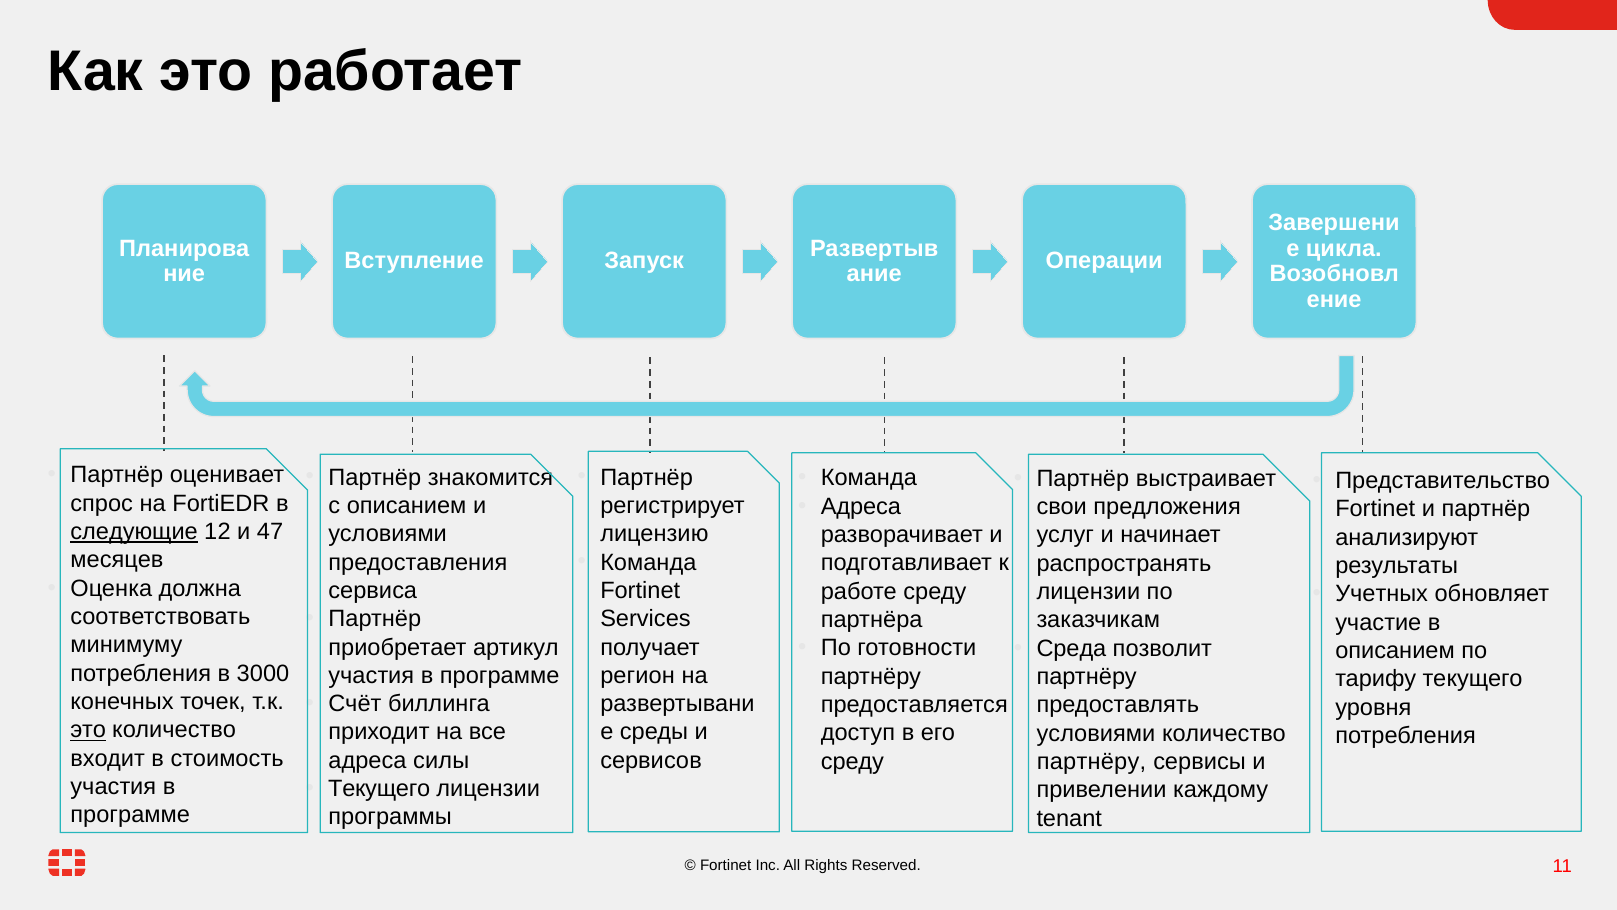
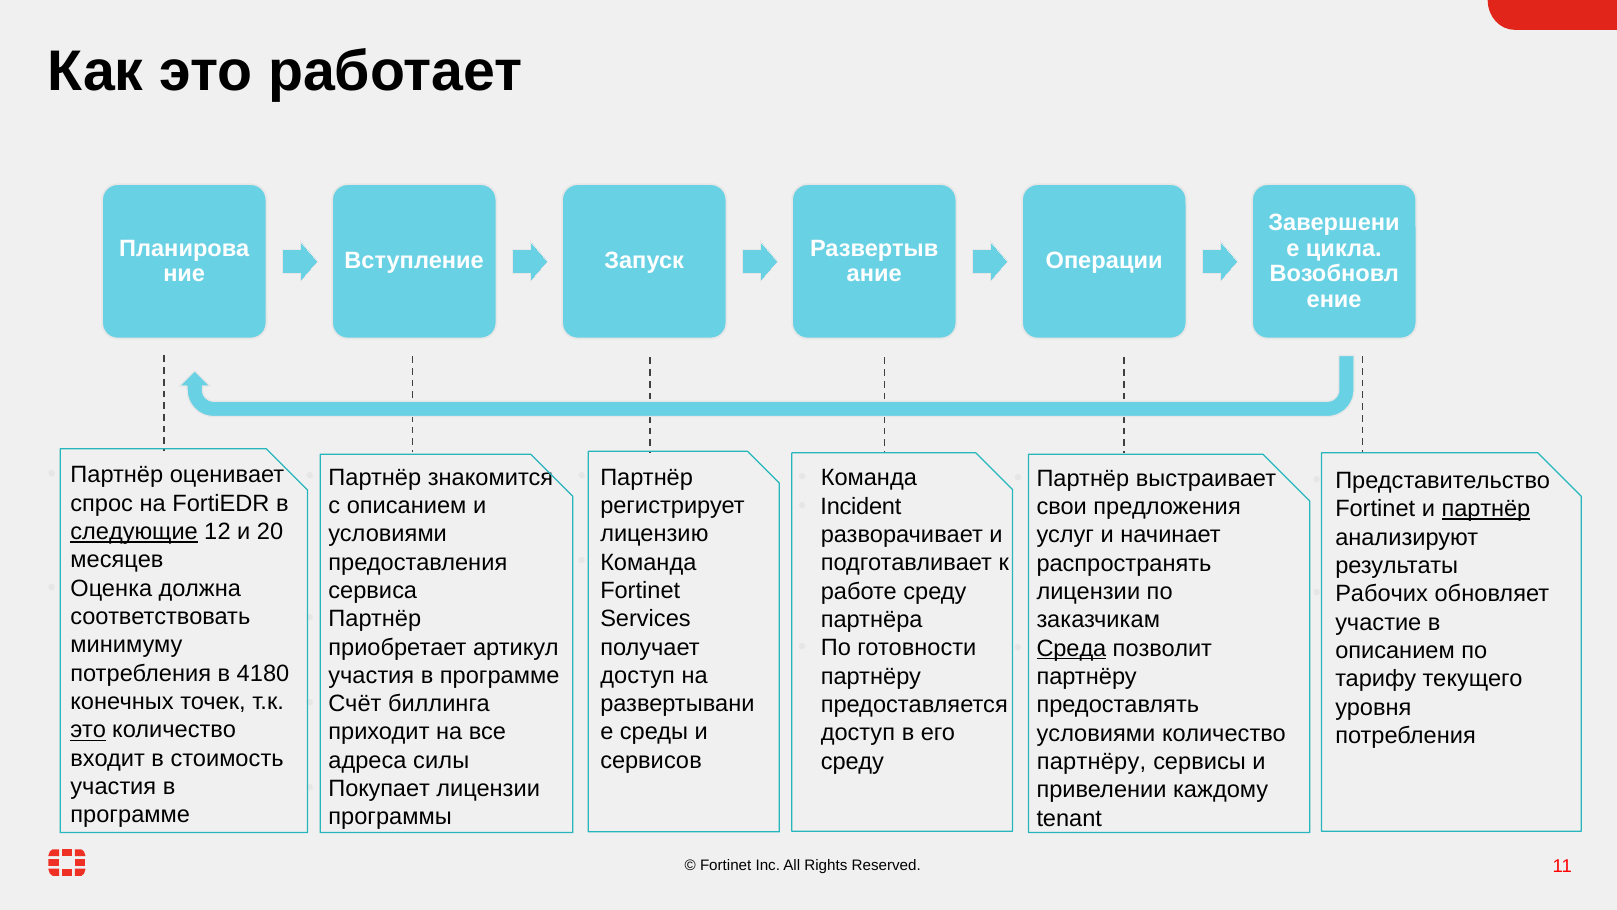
Адреса: Адреса -> Incident (861, 506)
партнёр underline: none -> present (1486, 509)
47: 47 -> 20 (270, 532)
Учетных: Учетных -> Рабочих (1382, 594)
Среда underline: none -> present (1071, 648)
3000: 3000 -> 4180 (263, 673)
регион: регион -> доступ (638, 675)
Текущего: Текущего -> Покупает (379, 788)
